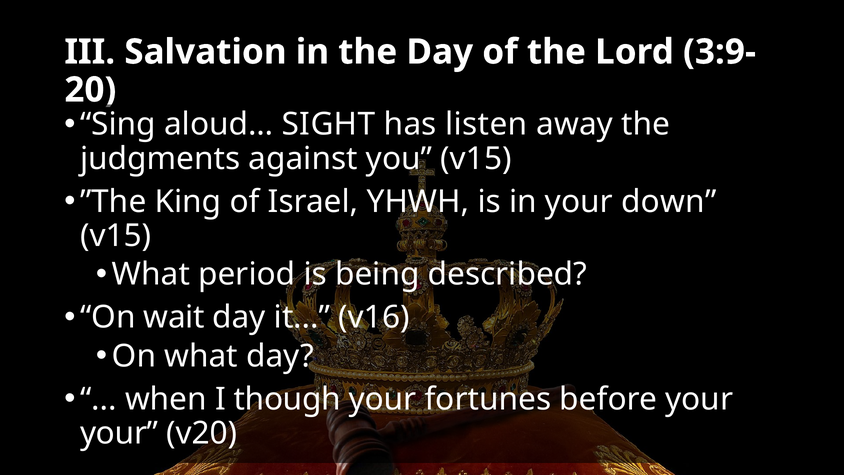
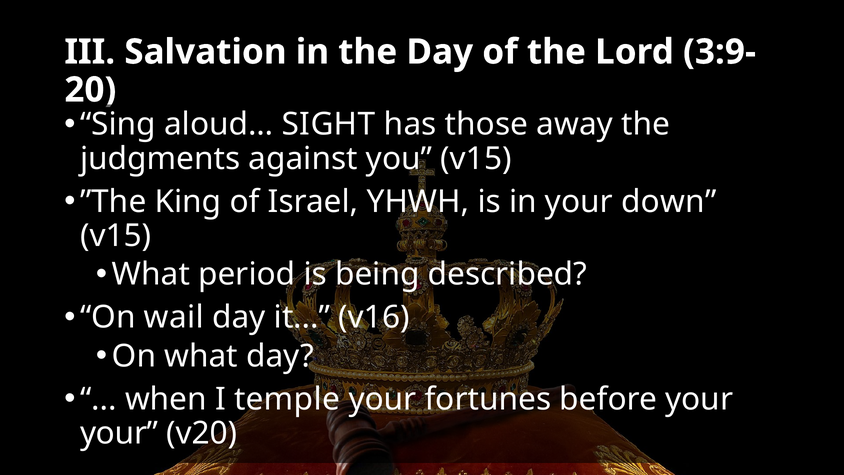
listen: listen -> those (486, 124)
wait: wait -> wail (174, 317)
though: though -> temple (287, 399)
